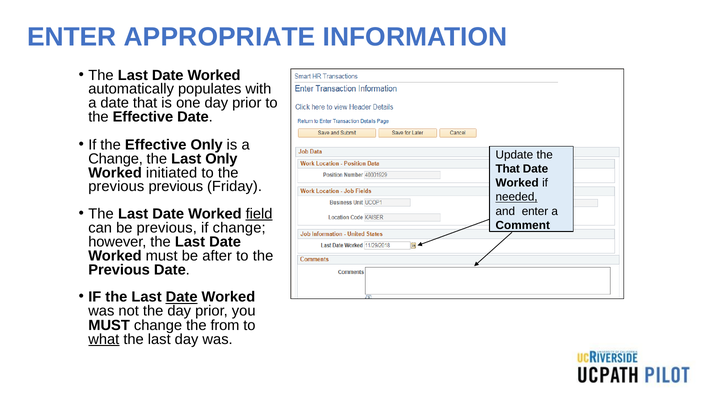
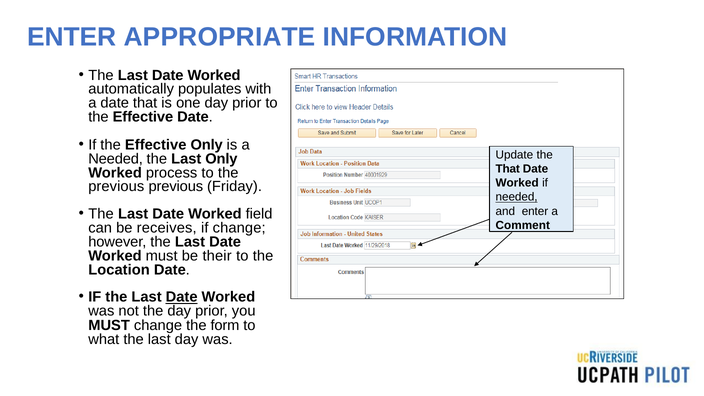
Change: Change -> Needed (116, 159)
initiated: initiated -> process (172, 173)
field underline: present -> none (259, 214)
be previous: previous -> receives (167, 228)
after: after -> their (217, 256)
Previous: Previous -> Location (119, 270)
from: from -> form (225, 325)
what underline: present -> none (104, 339)
